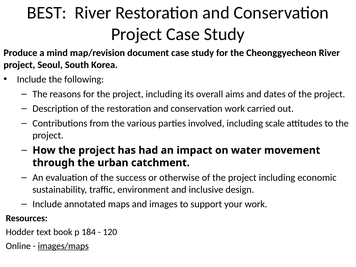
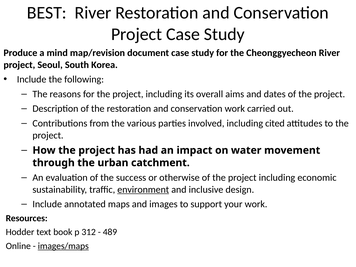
scale: scale -> cited (275, 123)
environment underline: none -> present (143, 190)
184: 184 -> 312 (89, 232)
120: 120 -> 489 (110, 232)
